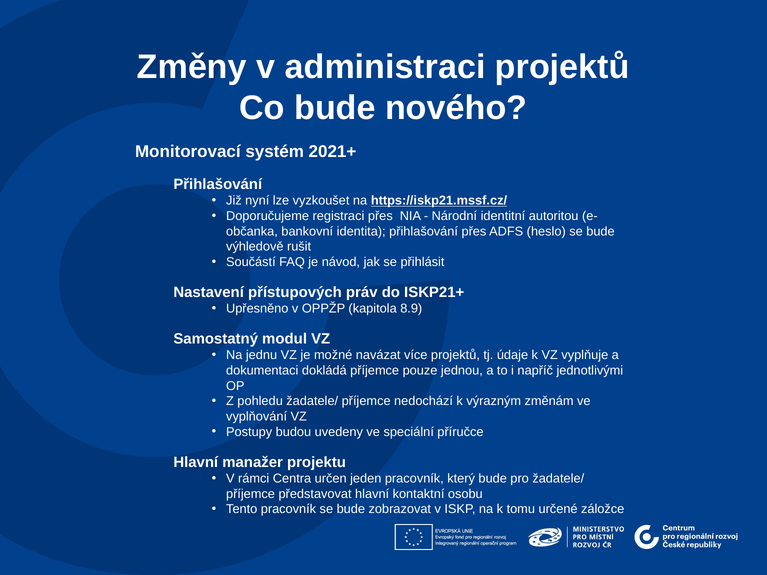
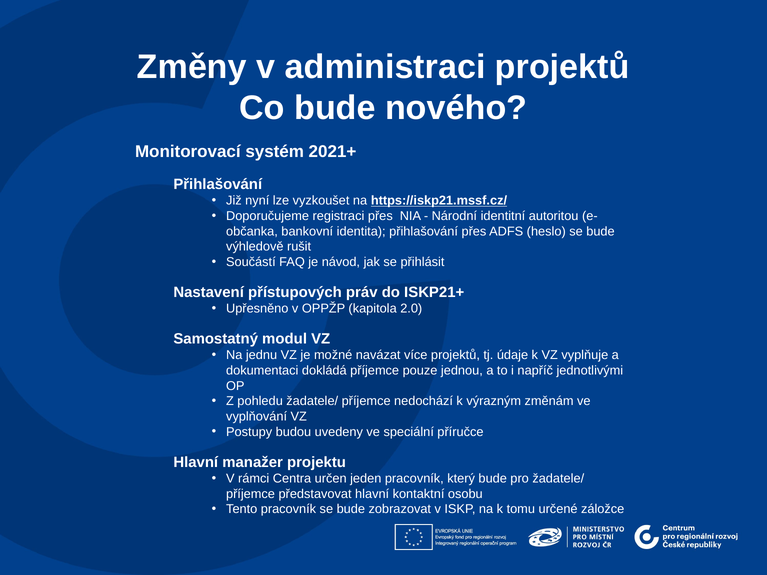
8.9: 8.9 -> 2.0 (411, 309)
